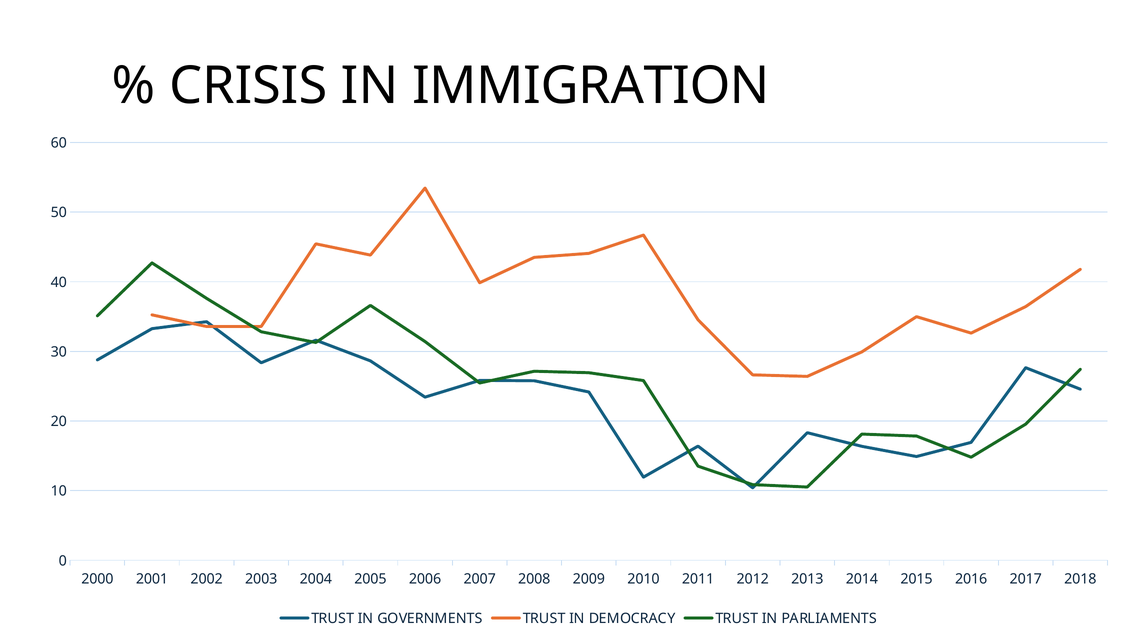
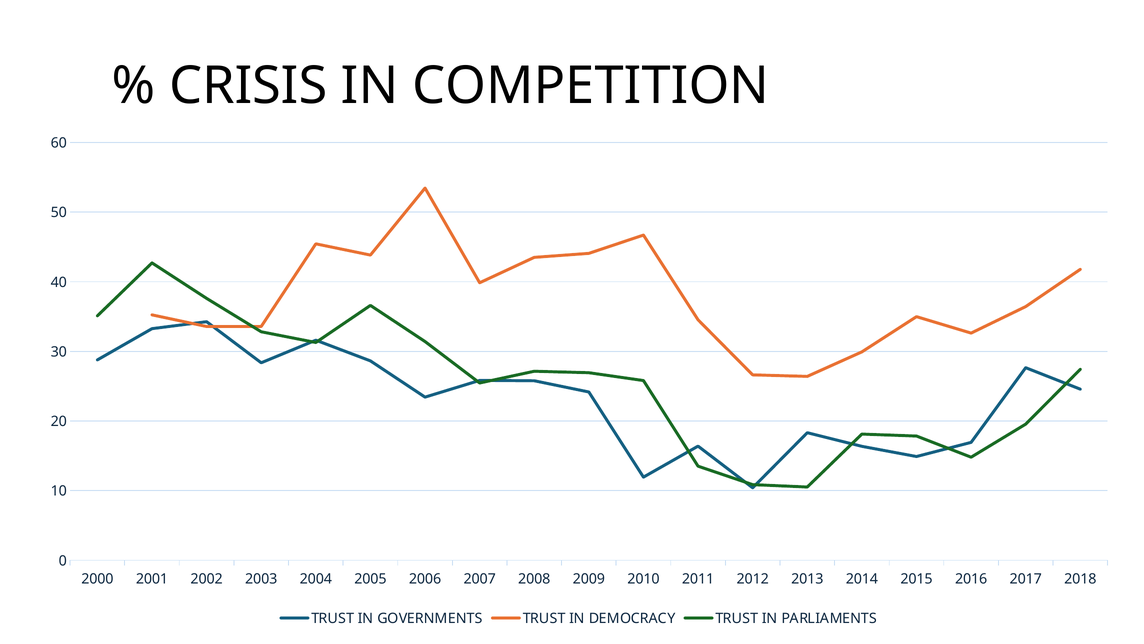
IMMIGRATION: IMMIGRATION -> COMPETITION (591, 86)
